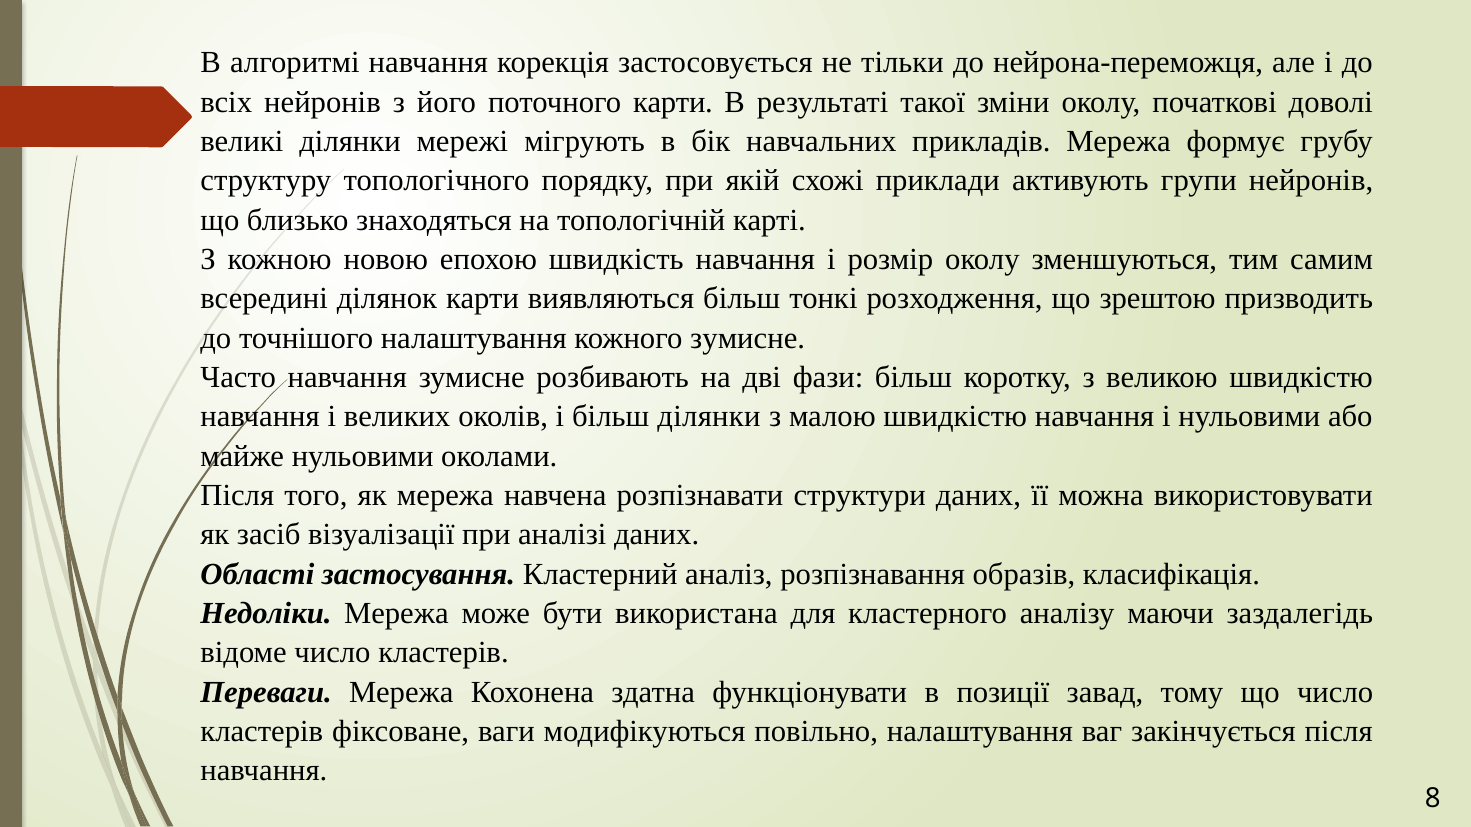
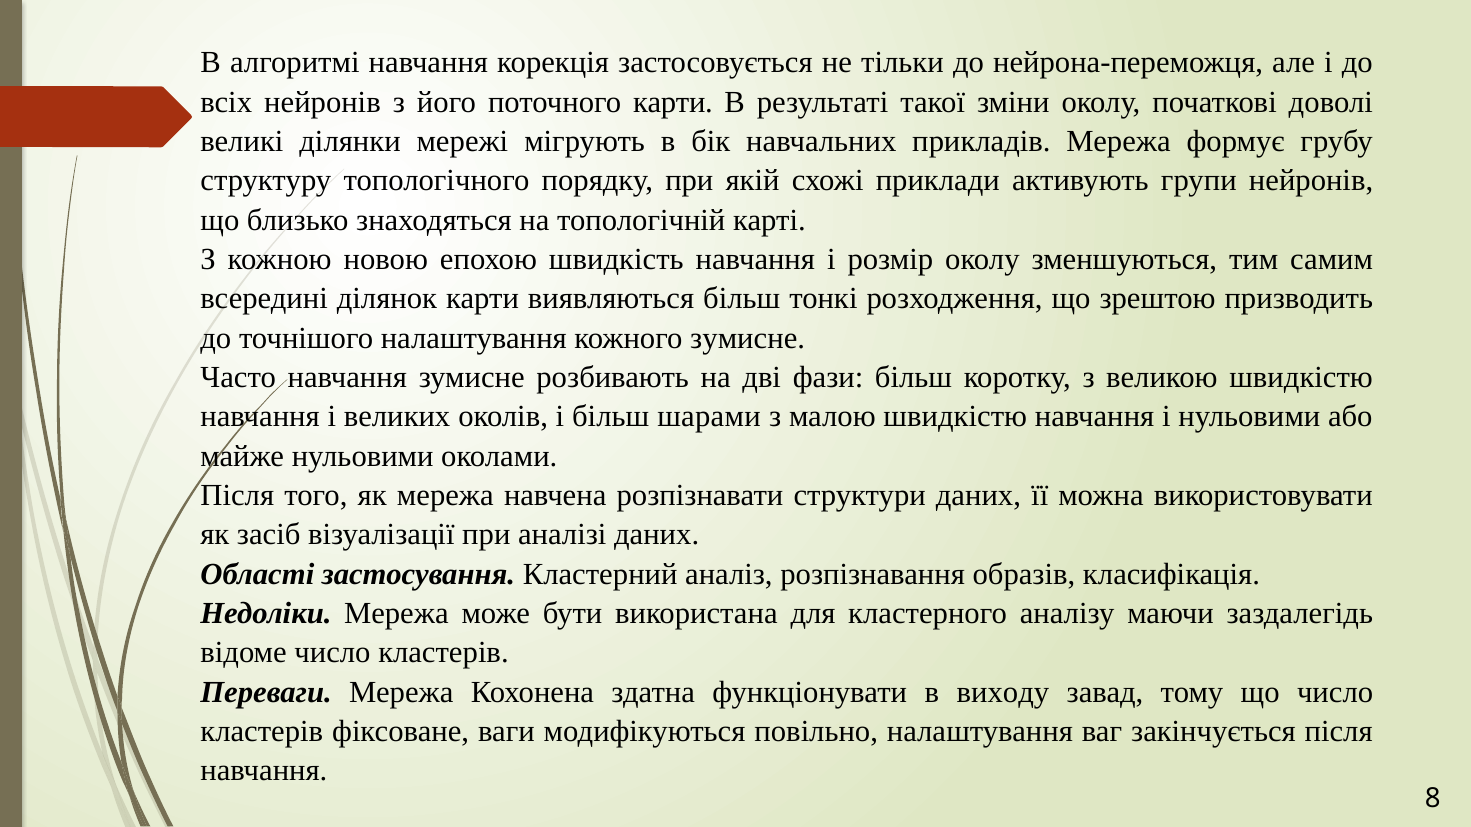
більш ділянки: ділянки -> шарами (709, 417)
позиції: позиції -> виходу (1003, 692)
